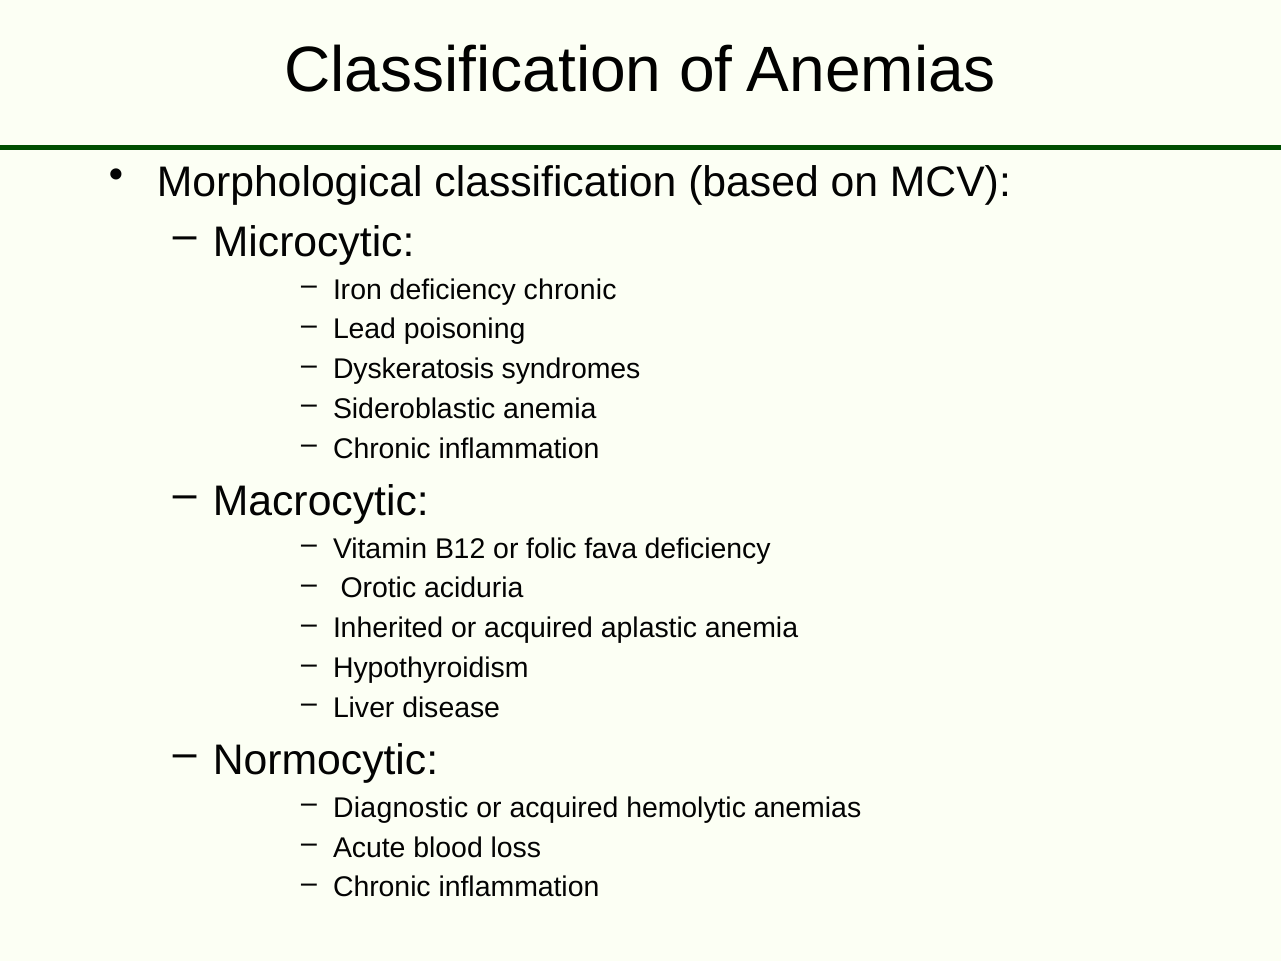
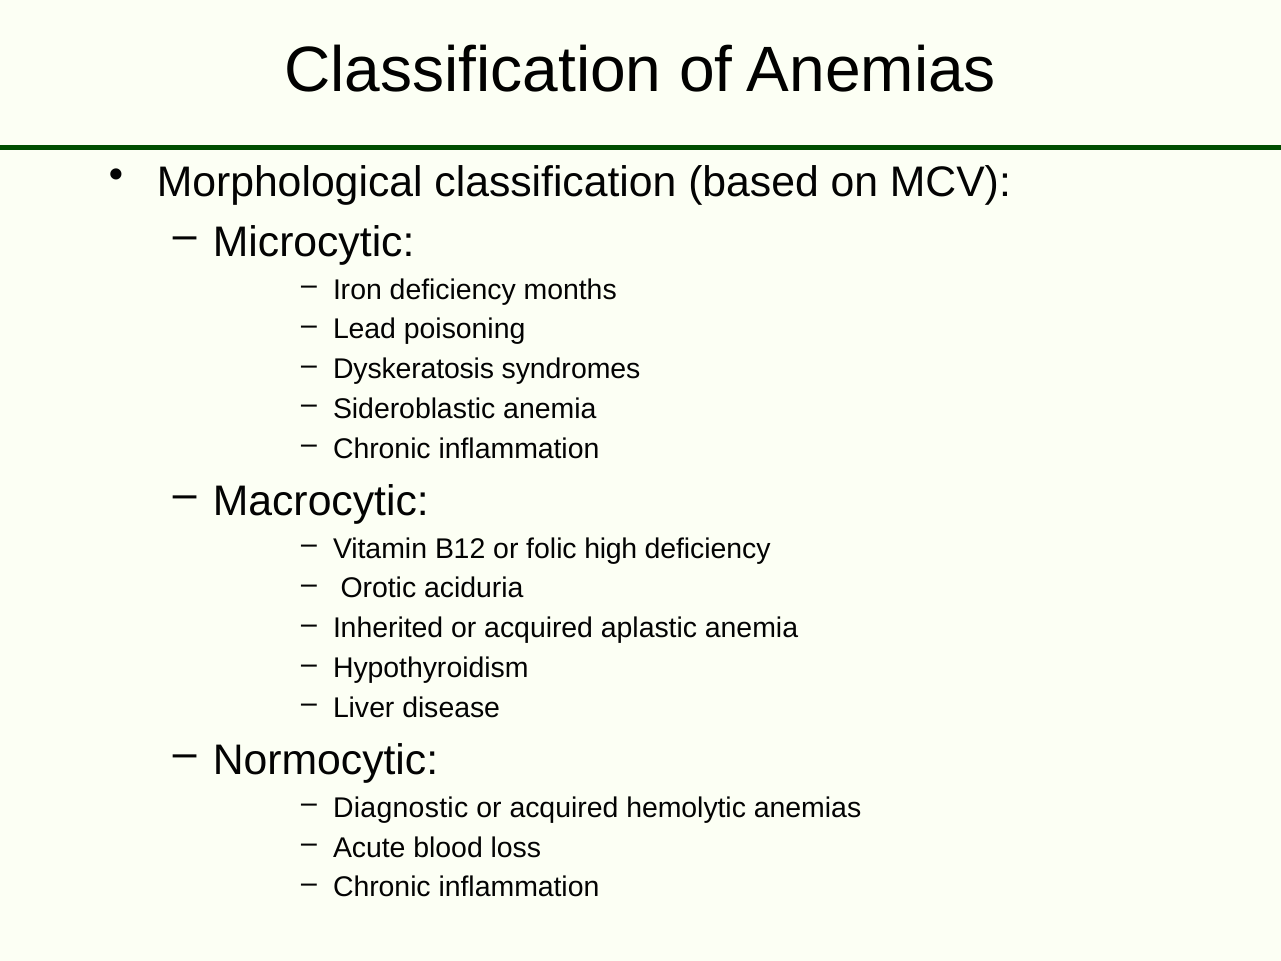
deficiency chronic: chronic -> months (570, 290)
fava: fava -> high (611, 549)
